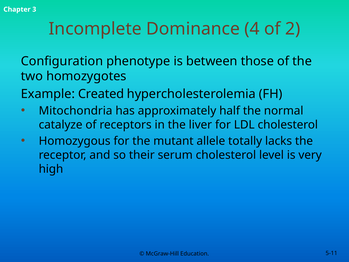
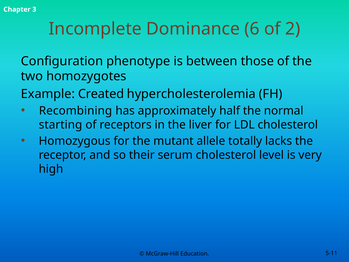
4: 4 -> 6 (252, 29)
Mitochondria: Mitochondria -> Recombining (76, 111)
catalyze: catalyze -> starting (61, 125)
